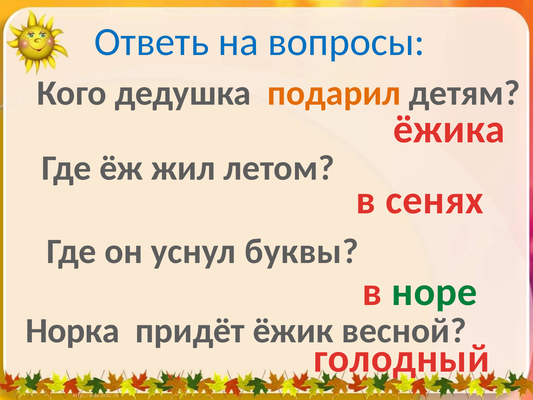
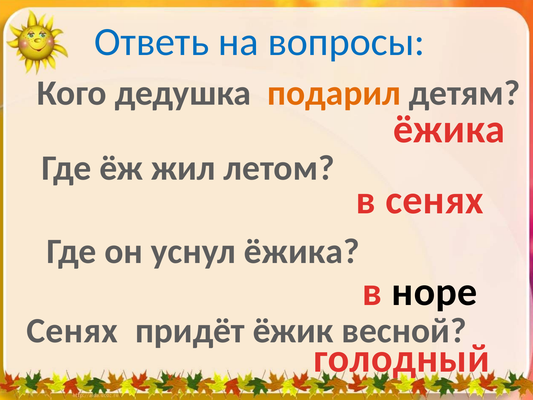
уснул буквы: буквы -> ёжика (302, 251)
норе colour: green -> black (434, 292)
Норка: Норка -> Сенях (72, 330)
